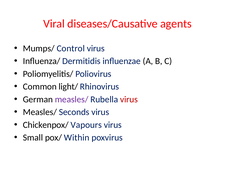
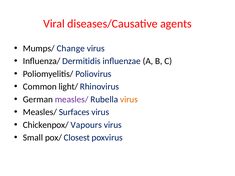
Control: Control -> Change (71, 48)
virus colour: red -> orange (129, 100)
Seconds: Seconds -> Surfaces (74, 112)
Within: Within -> Closest (77, 138)
